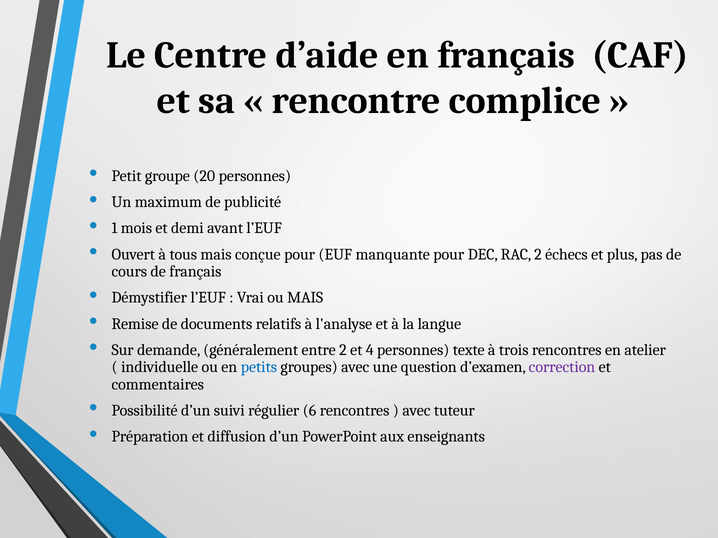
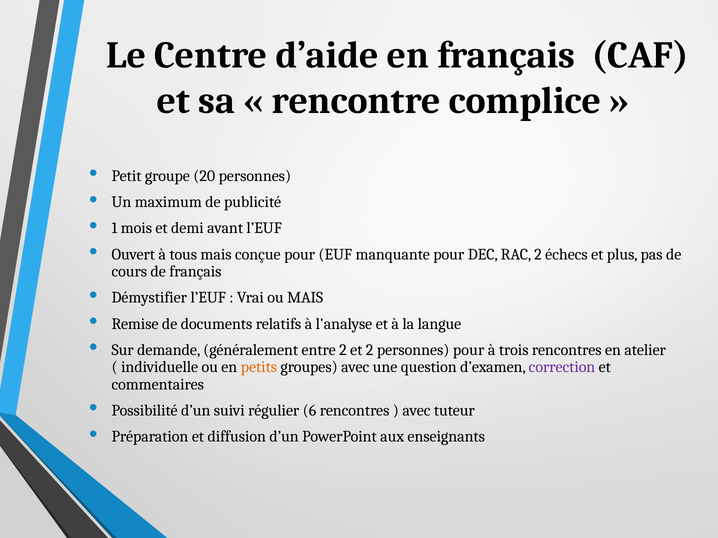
et 4: 4 -> 2 (370, 350)
personnes texte: texte -> pour (469, 350)
petits colour: blue -> orange (259, 367)
